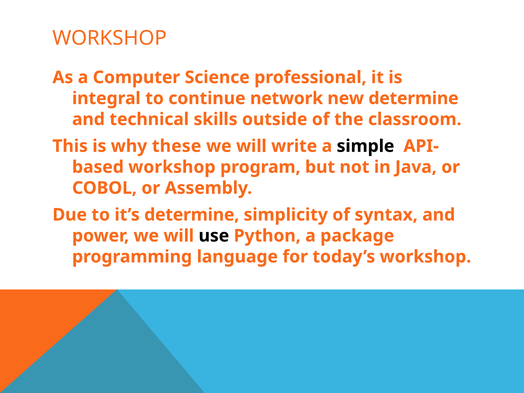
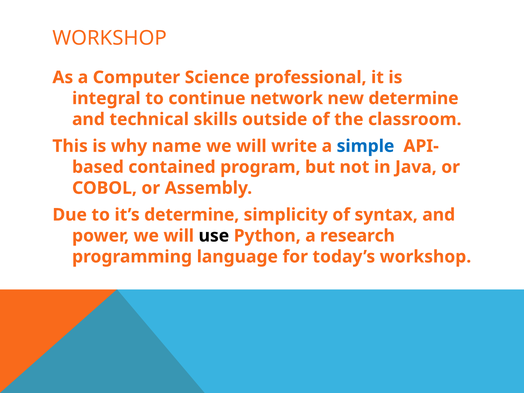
these: these -> name (177, 146)
simple colour: black -> blue (365, 146)
workshop: workshop -> contained (172, 167)
package: package -> research (357, 236)
